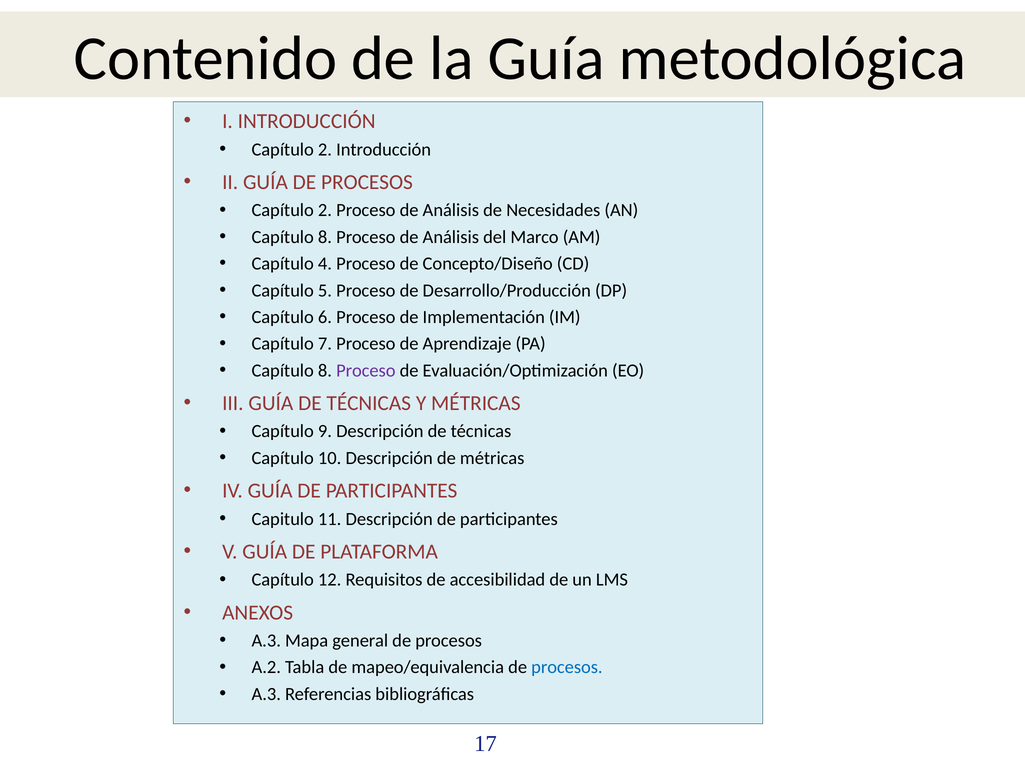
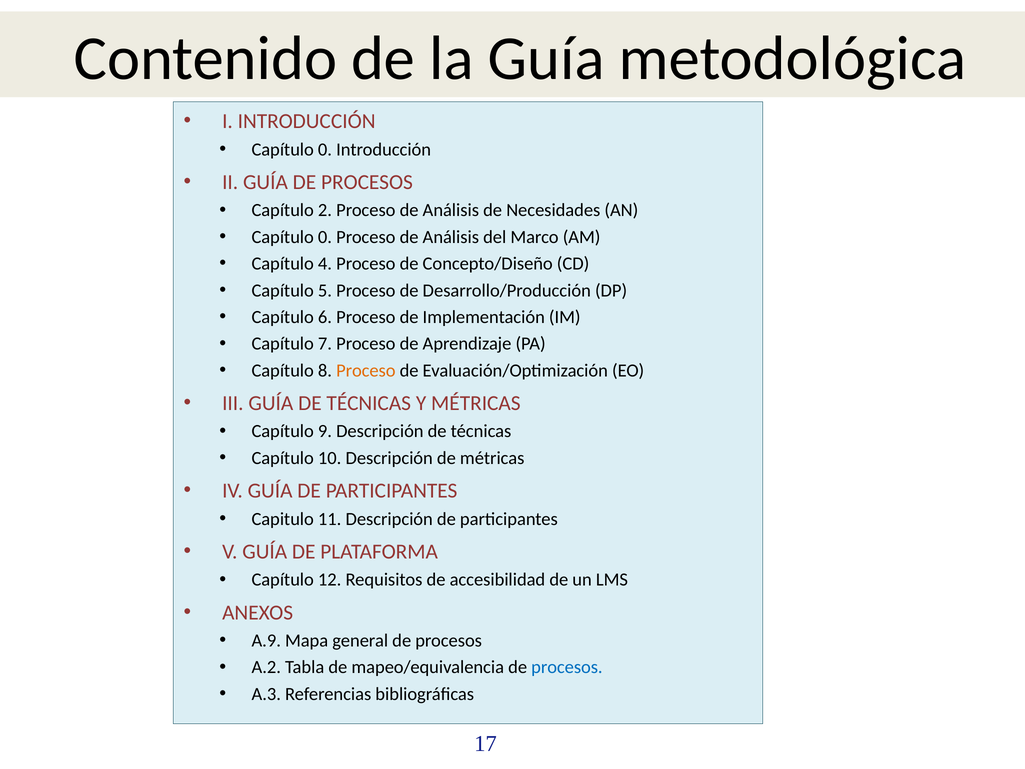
2: 2 -> 0 (325, 149)
8: 8 -> 0 (325, 237)
Proceso colour: purple -> orange (366, 370)
A.3: A.3 -> A.9 (266, 640)
